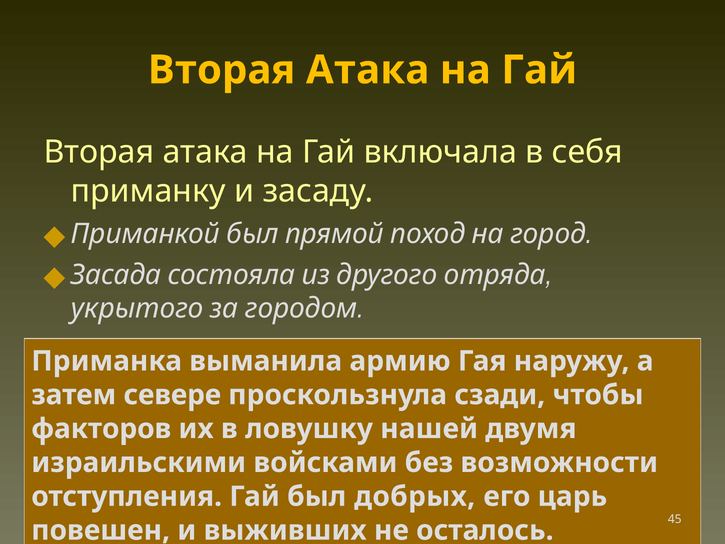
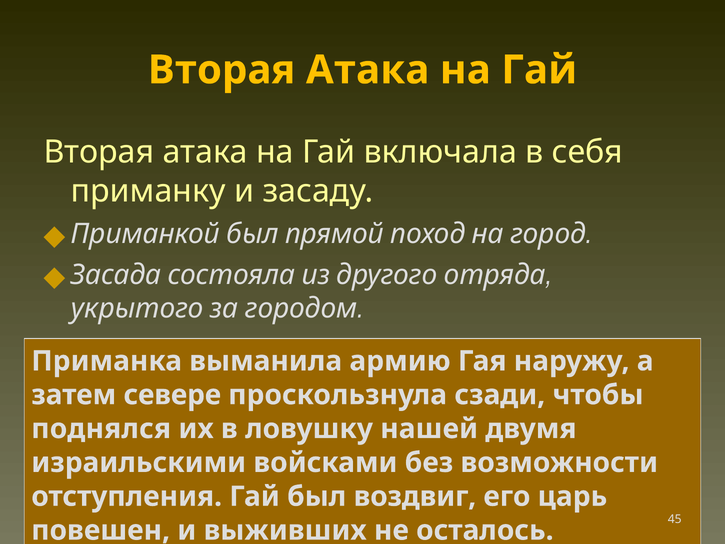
факторов: факторов -> поднялся (101, 429)
добрых: добрых -> воздвиг (415, 496)
